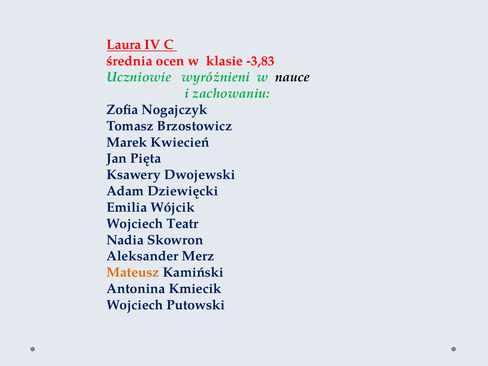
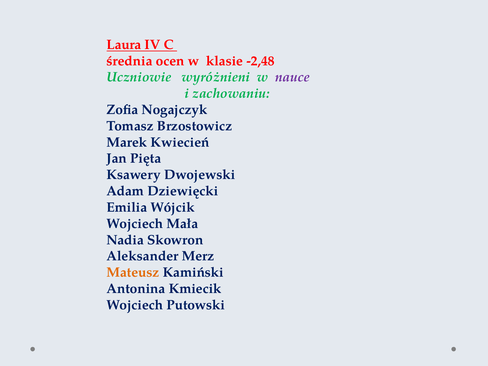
-3,83: -3,83 -> -2,48 (261, 61)
nauce colour: black -> purple (292, 77)
Teatr: Teatr -> Mała (182, 224)
